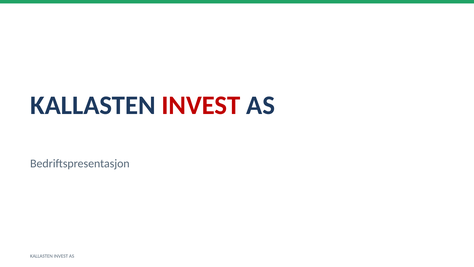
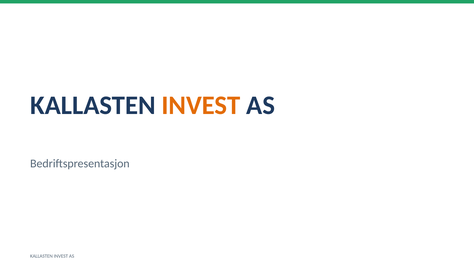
INVEST colour: red -> orange (201, 105)
